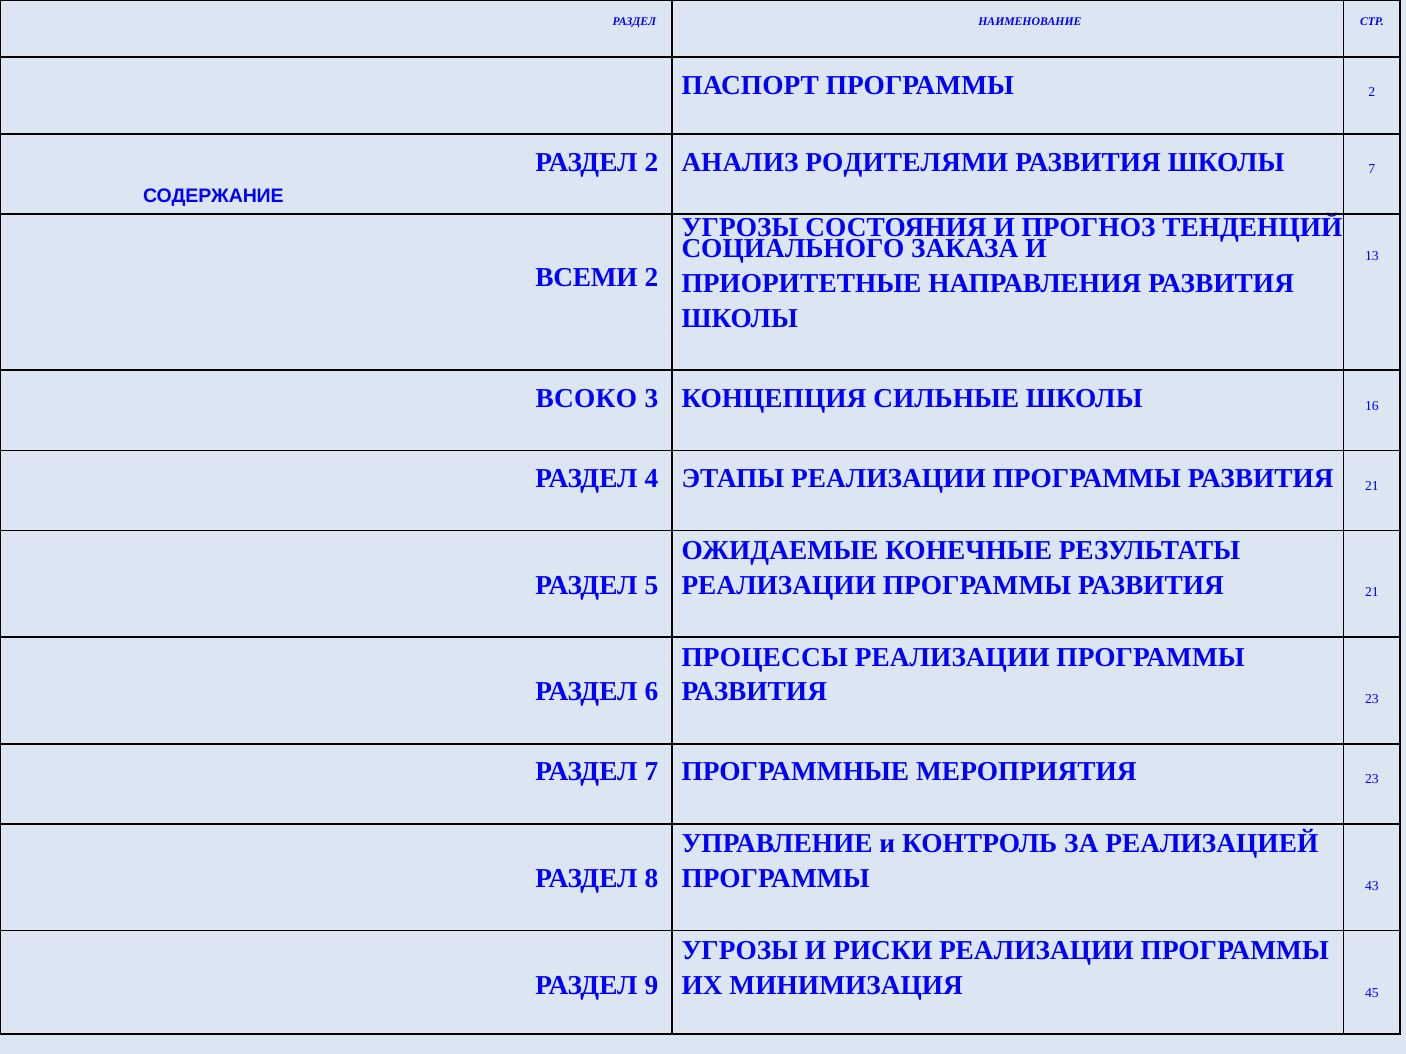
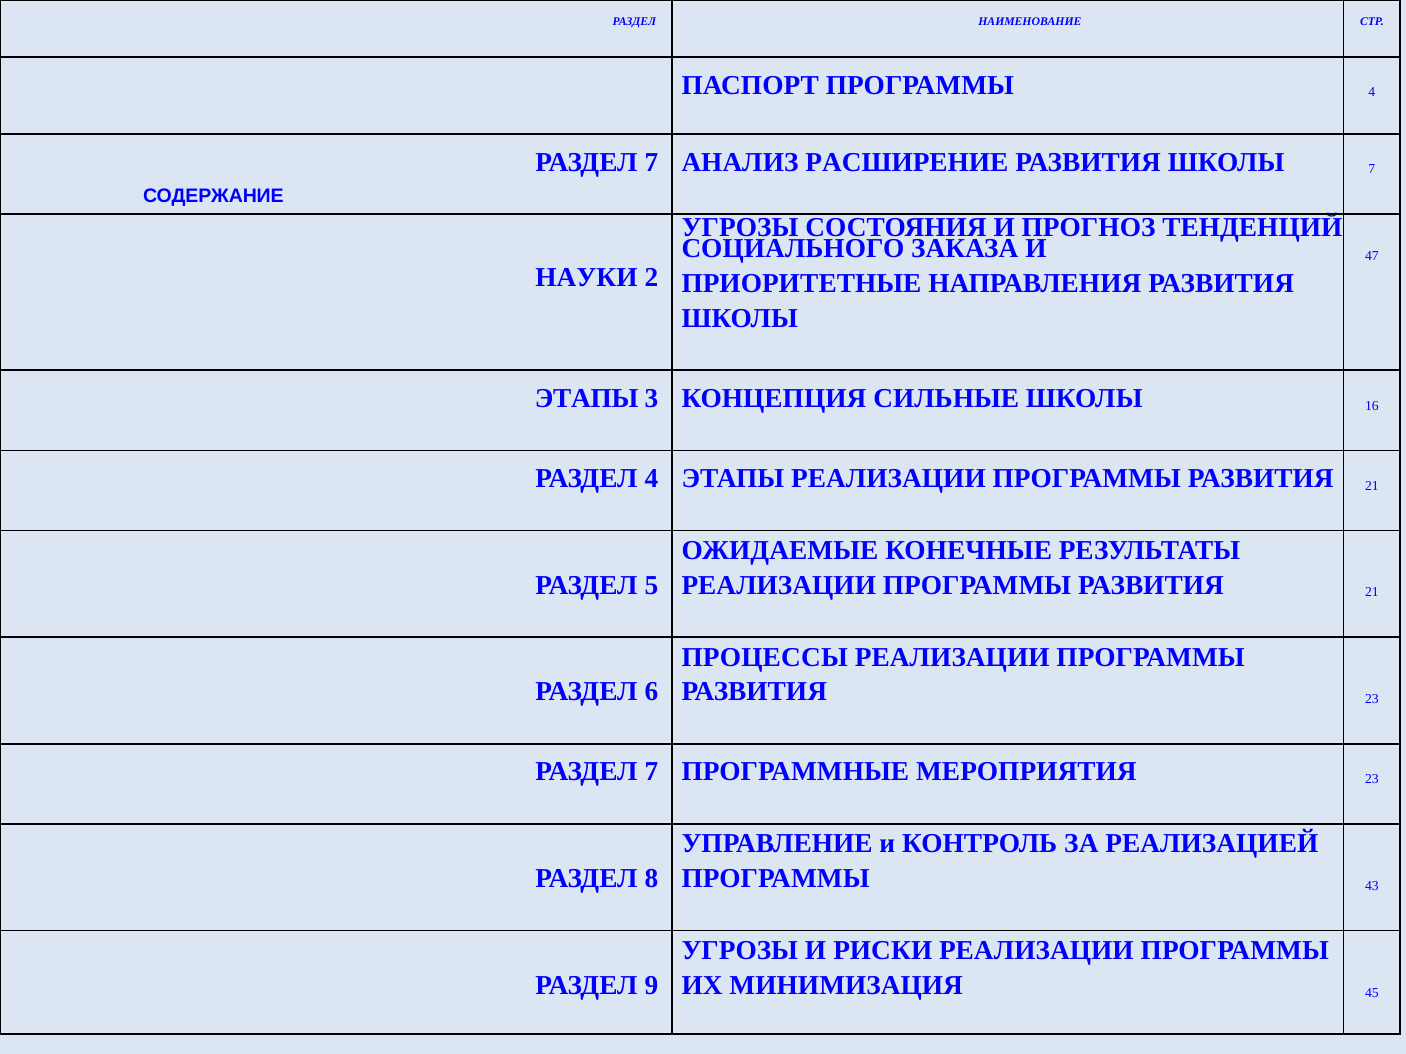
ПРОГРАММЫ 2: 2 -> 4 (1372, 92)
2: 2 -> 7 (651, 162)
РОДИТЕЛЯМИ: РОДИТЕЛЯМИ -> РАСШИРЕНИЕ (907, 162)
13: 13 -> 47 (1372, 256)
ВСЕМИ: ВСЕМИ -> НАУКИ (586, 277)
ВСОКО: ВСОКО -> ЭТАПЫ (587, 398)
